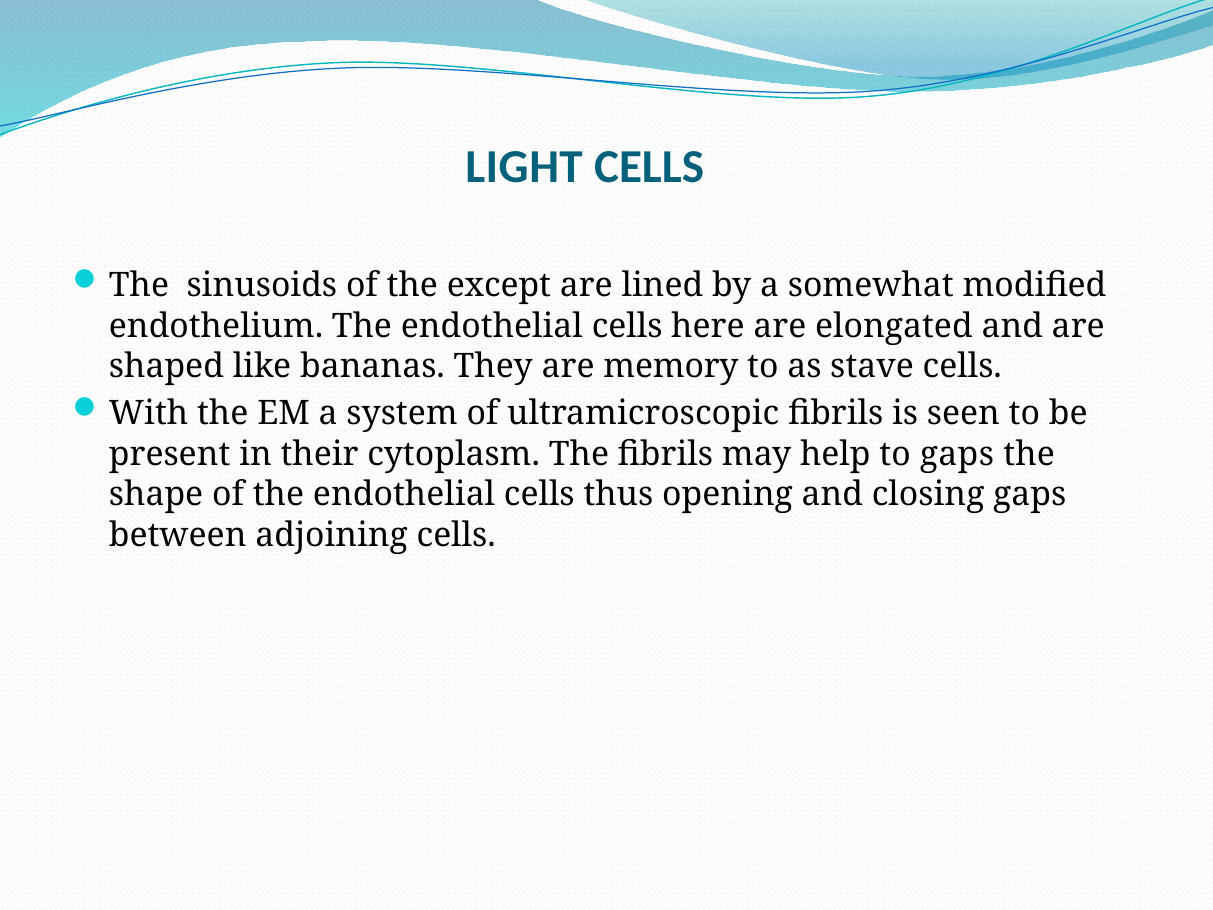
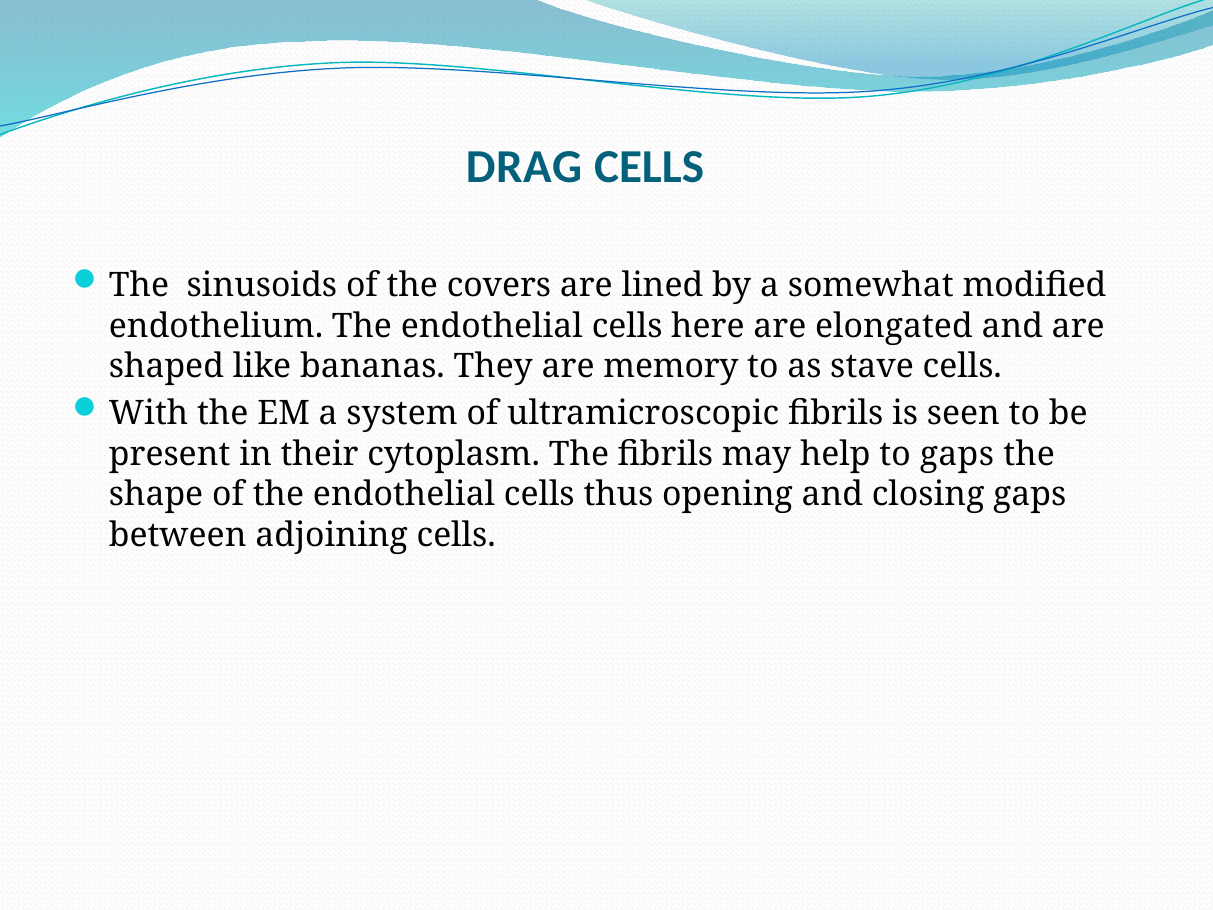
LIGHT: LIGHT -> DRAG (524, 167)
except: except -> covers (499, 285)
